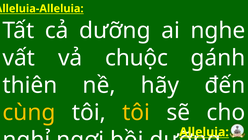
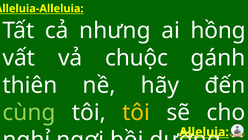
cả dưỡng: dưỡng -> nhưng (115, 30)
nghe: nghe -> hồng (218, 30)
cùng colour: yellow -> light green (29, 112)
